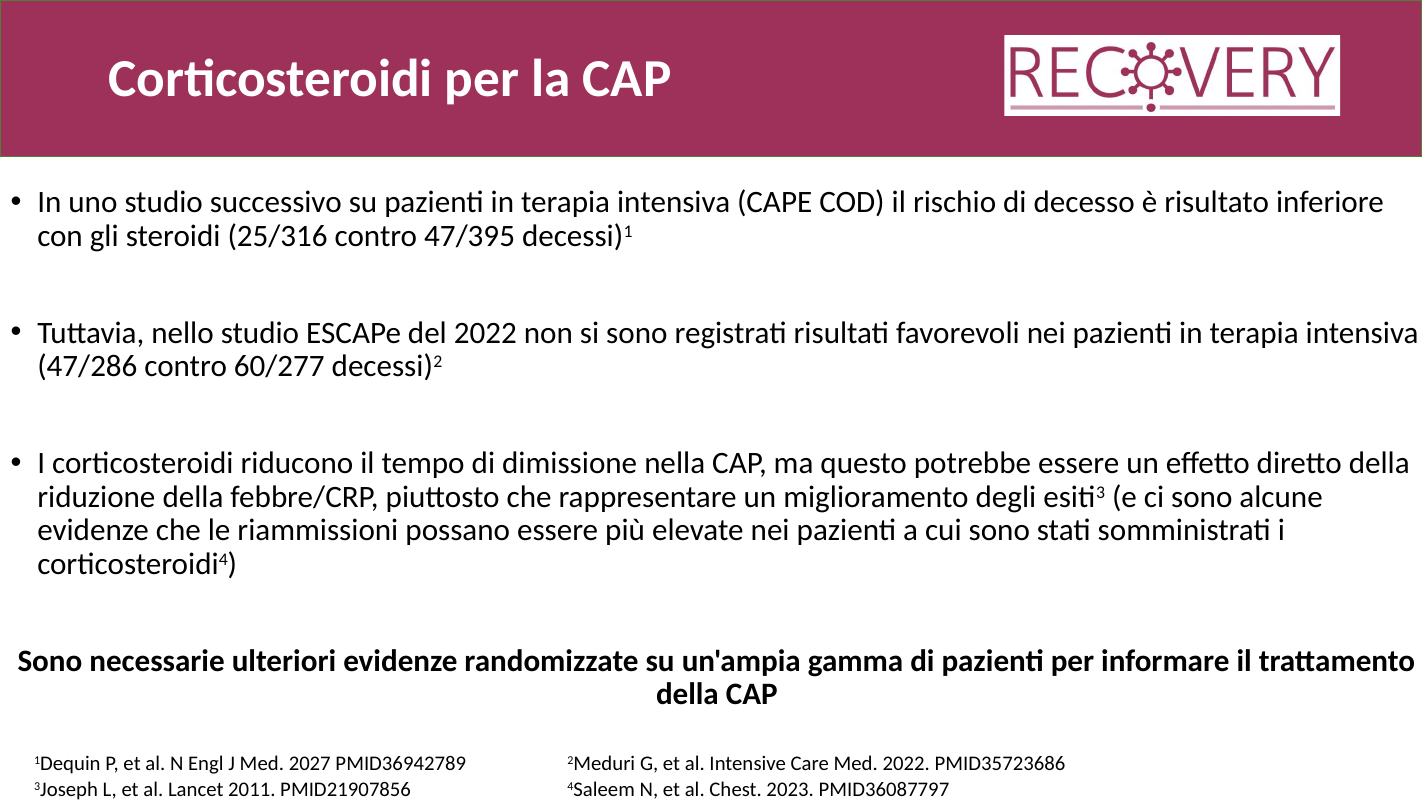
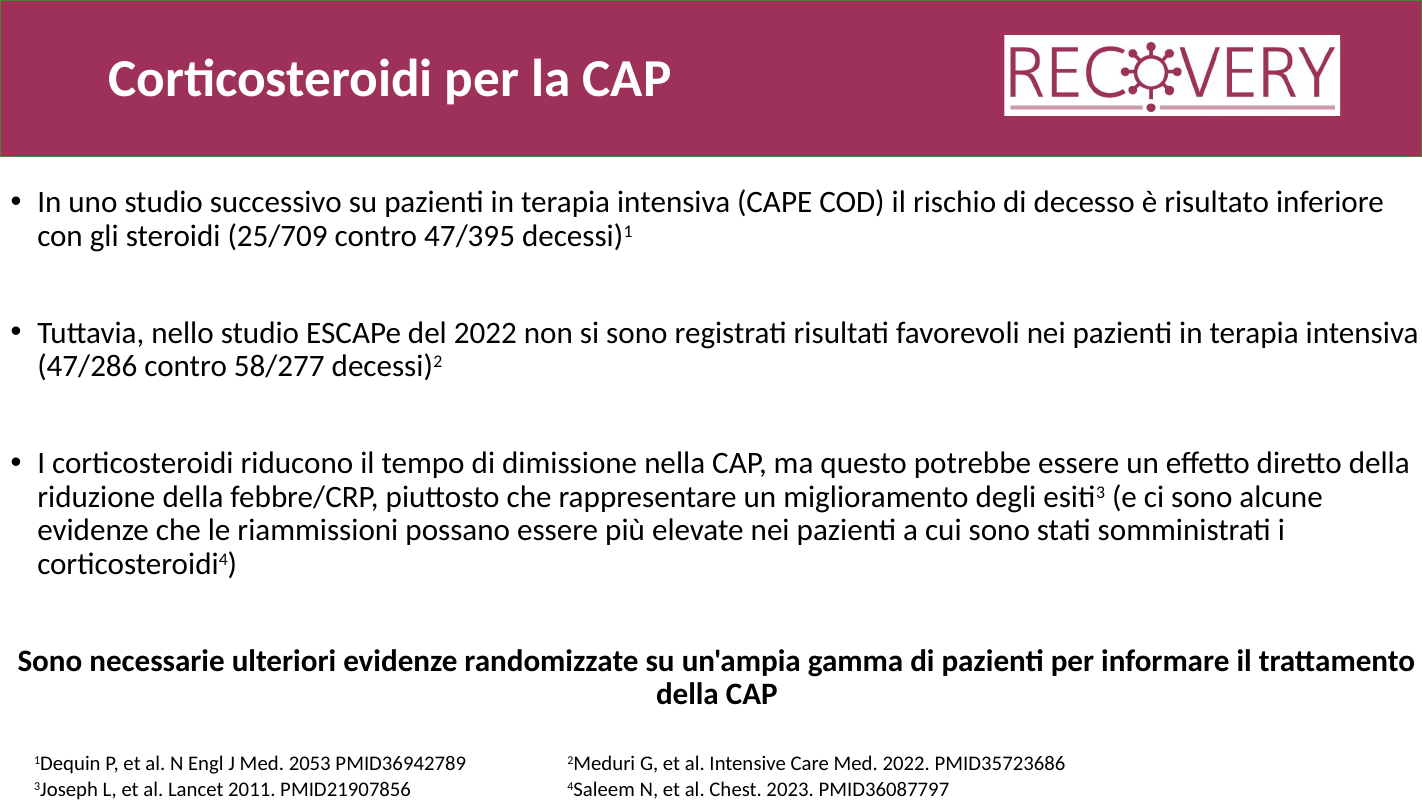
25/316: 25/316 -> 25/709 (278, 236)
60/277: 60/277 -> 58/277 (279, 366)
2027: 2027 -> 2053 (310, 764)
